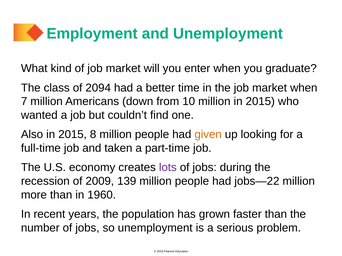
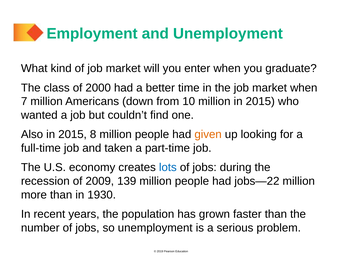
2094: 2094 -> 2000 (98, 88)
lots colour: purple -> blue (168, 168)
1960: 1960 -> 1930 (102, 195)
